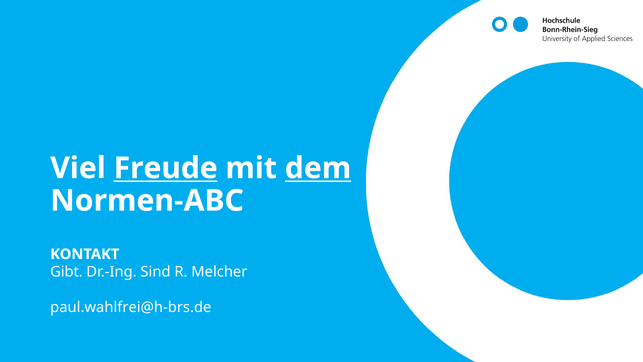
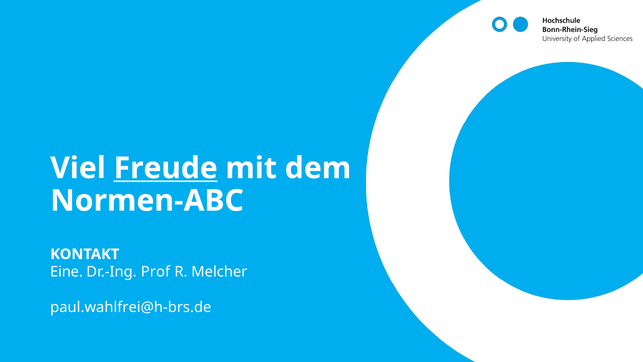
dem underline: present -> none (318, 168)
Gibt: Gibt -> Eine (66, 272)
Sind: Sind -> Prof (155, 272)
